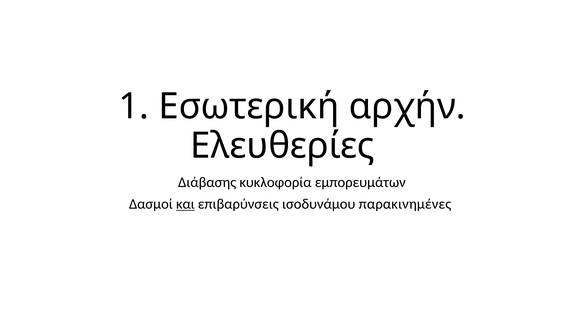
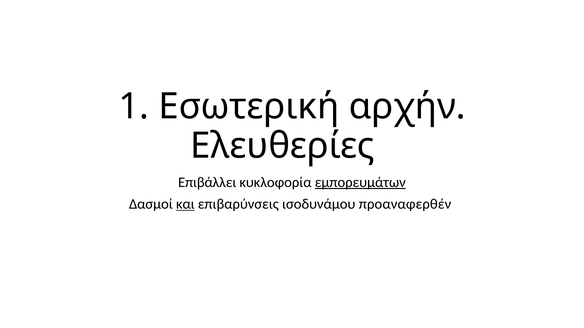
Διάβασης: Διάβασης -> Επιβάλλει (207, 183)
εμπορευμάτων underline: none -> present (360, 183)
παρακινημένες: παρακινημένες -> προαναφερθέν (405, 204)
